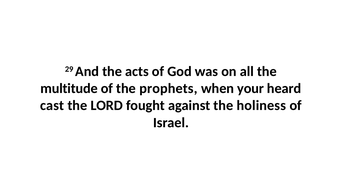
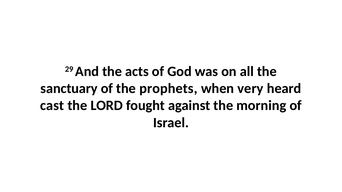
multitude: multitude -> sanctuary (69, 89)
your: your -> very (250, 89)
holiness: holiness -> morning (261, 106)
